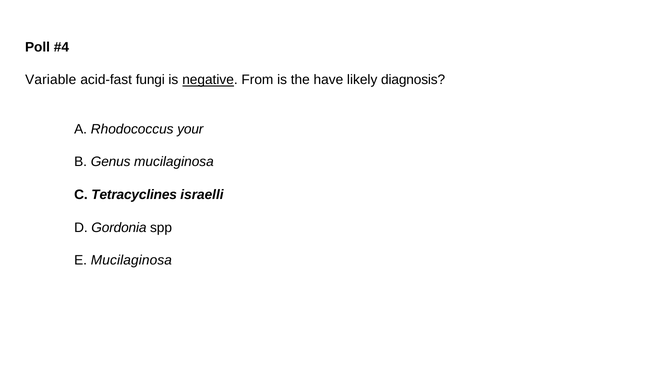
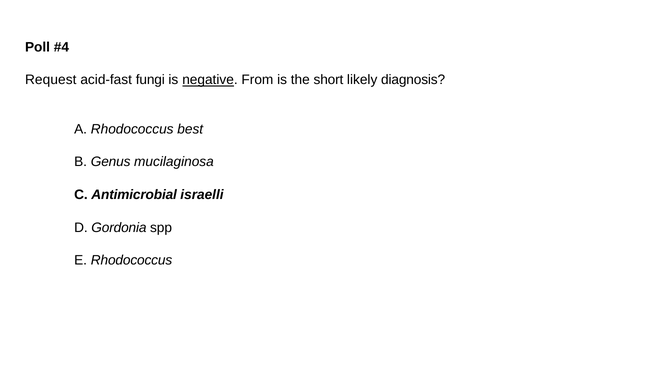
Variable: Variable -> Request (51, 80)
have: have -> short (328, 80)
your: your -> best (190, 129)
Tetracyclines: Tetracyclines -> Antimicrobial (134, 194)
E Mucilaginosa: Mucilaginosa -> Rhodococcus (132, 260)
